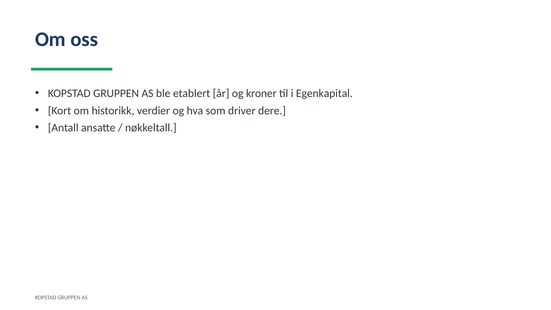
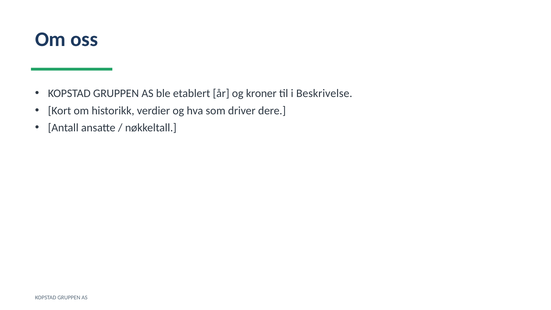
Egenkapital: Egenkapital -> Beskrivelse (324, 93)
